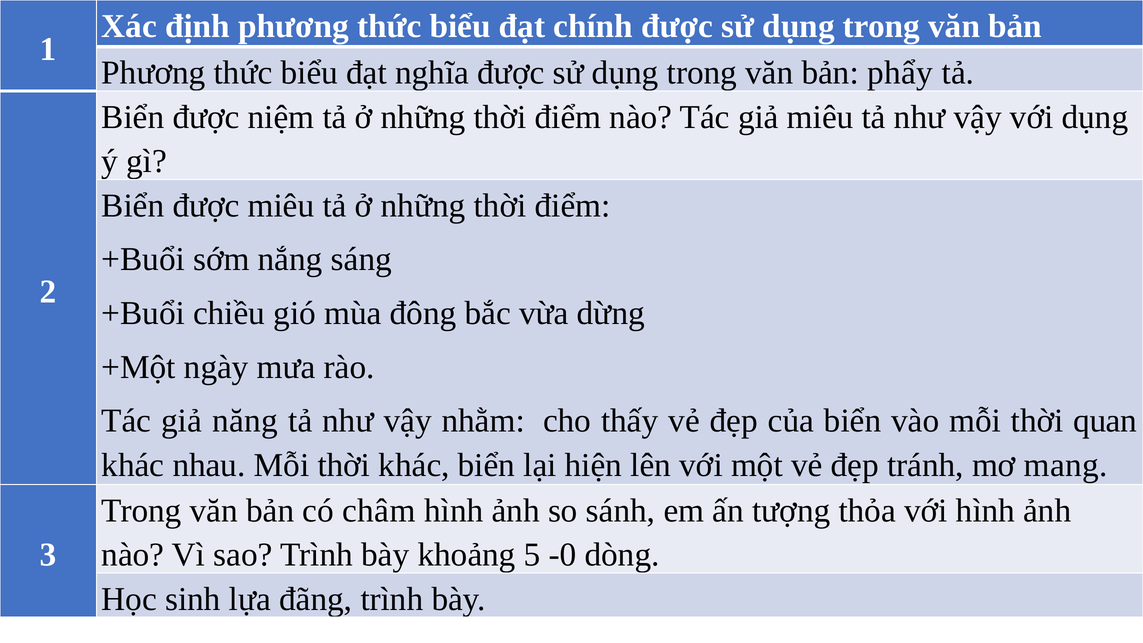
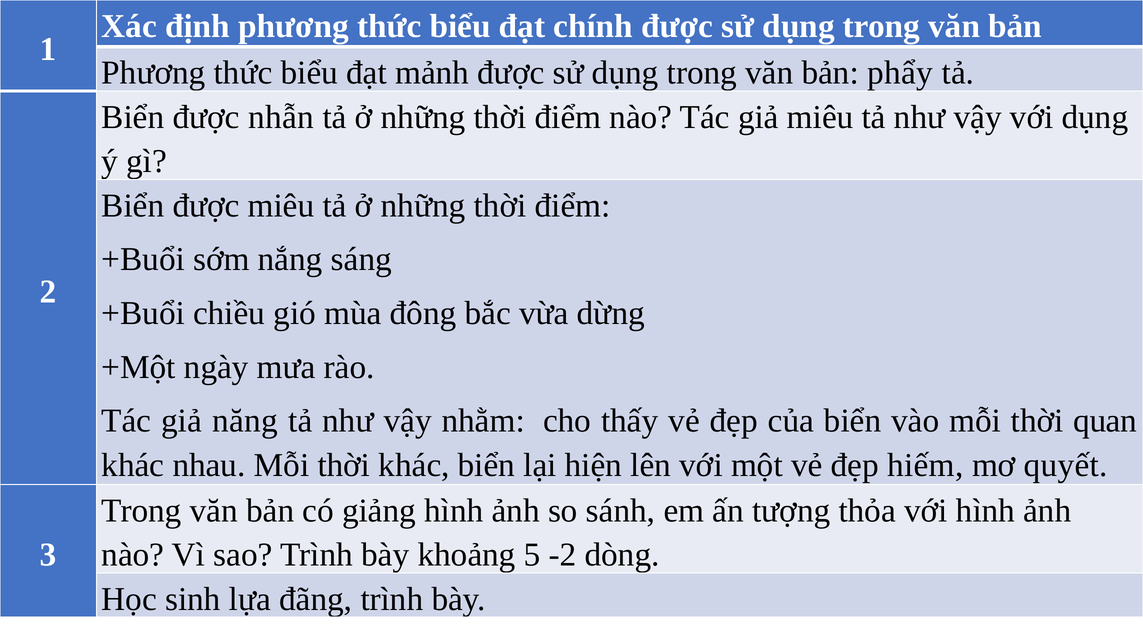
nghĩa: nghĩa -> mảnh (432, 73)
niệm: niệm -> nhẫn (281, 117)
tránh: tránh -> hiếm (925, 465)
mang: mang -> quyết (1066, 465)
châm: châm -> giảng (379, 510)
-0: -0 -> -2 (563, 555)
